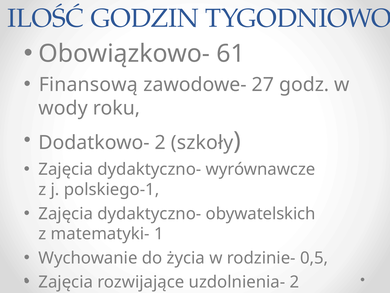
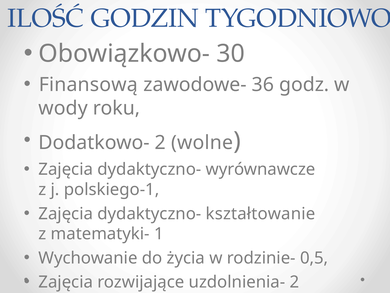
61: 61 -> 30 (231, 54)
27: 27 -> 36 (263, 84)
szkoły: szkoły -> wolne (202, 143)
obywatelskich: obywatelskich -> kształtowanie (260, 213)
